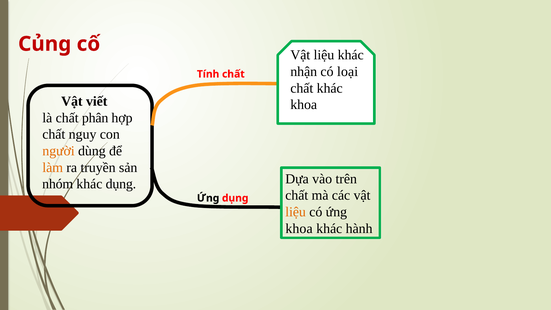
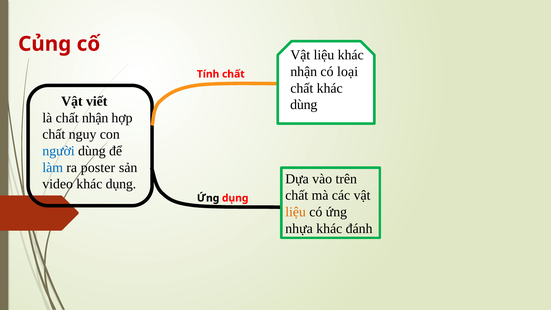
khoa: khoa -> dùng (304, 105)
chất phân: phân -> nhận (95, 118)
người colour: orange -> blue (59, 151)
làm colour: orange -> blue (53, 167)
truyền: truyền -> poster (98, 167)
nhóm: nhóm -> video (58, 184)
khoa: khoa -> nhựa (299, 228)
hành: hành -> đánh (359, 228)
